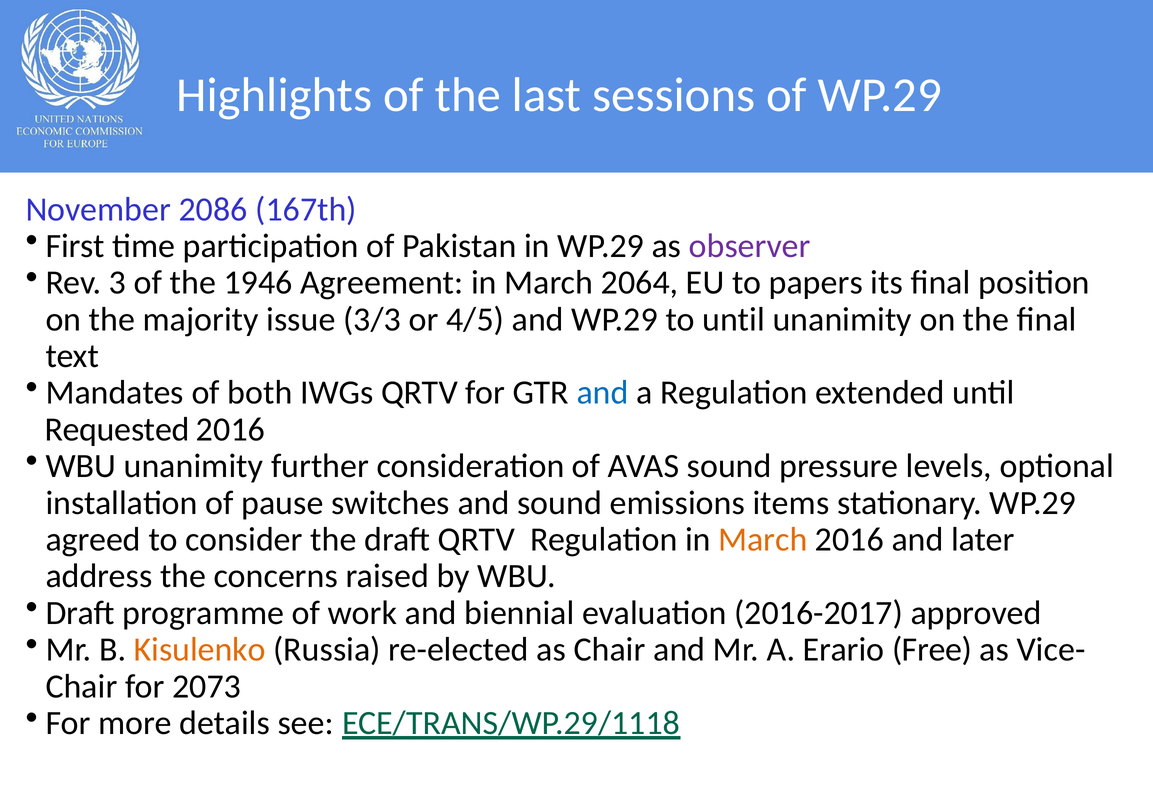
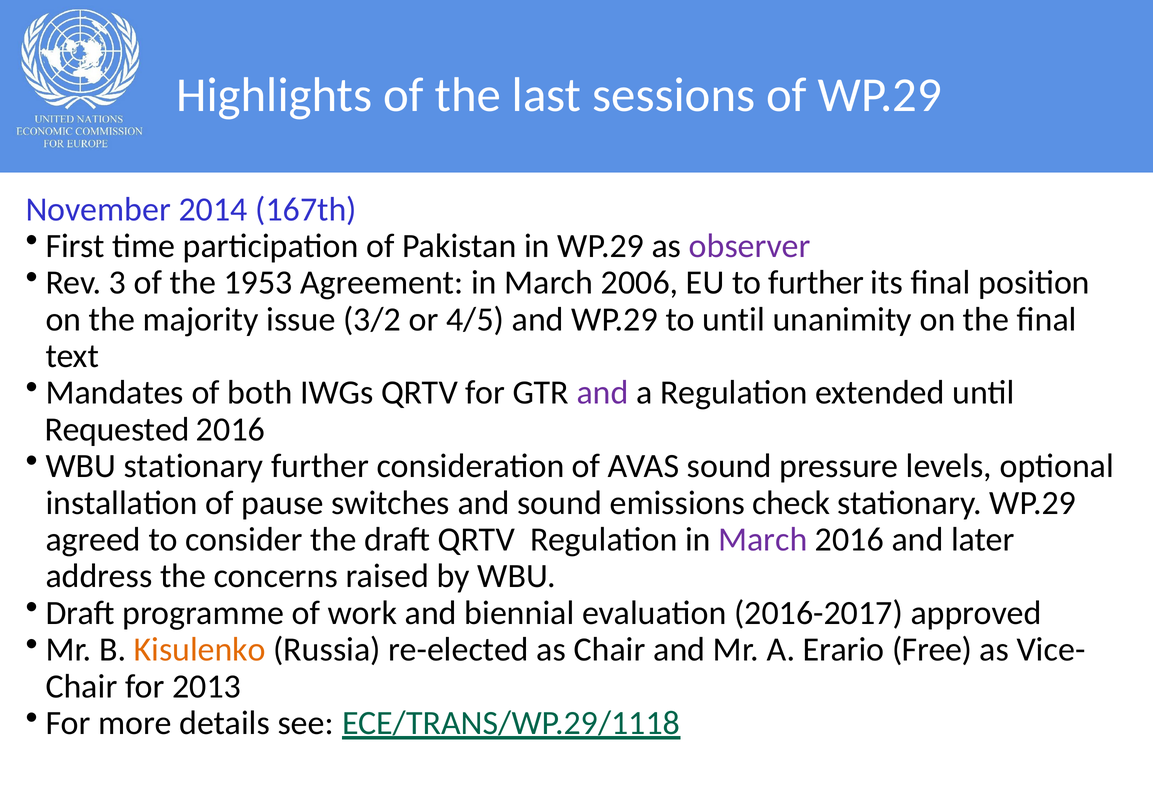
2086: 2086 -> 2014 (213, 209)
1946: 1946 -> 1953 (258, 283)
2064: 2064 -> 2006 (640, 283)
to papers: papers -> further (816, 283)
3/3: 3/3 -> 3/2 (372, 319)
and colour: blue -> purple (603, 393)
WBU unanimity: unanimity -> stationary (193, 466)
items: items -> check (791, 503)
March colour: orange -> purple (763, 540)
2073: 2073 -> 2013 (207, 687)
